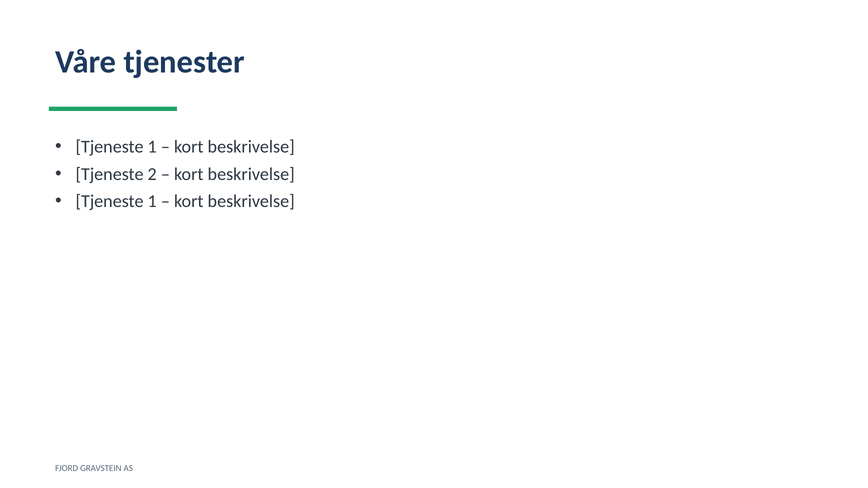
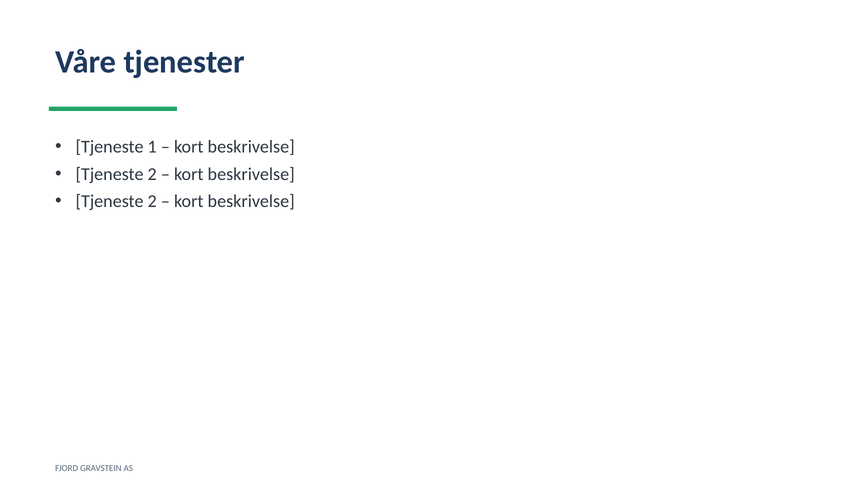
1: 1 -> 2 (152, 201)
